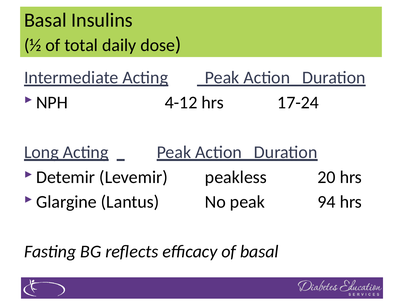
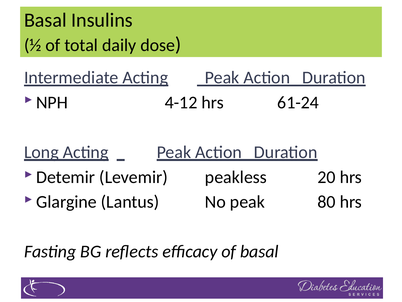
17-24: 17-24 -> 61-24 (298, 102)
94: 94 -> 80 (327, 202)
